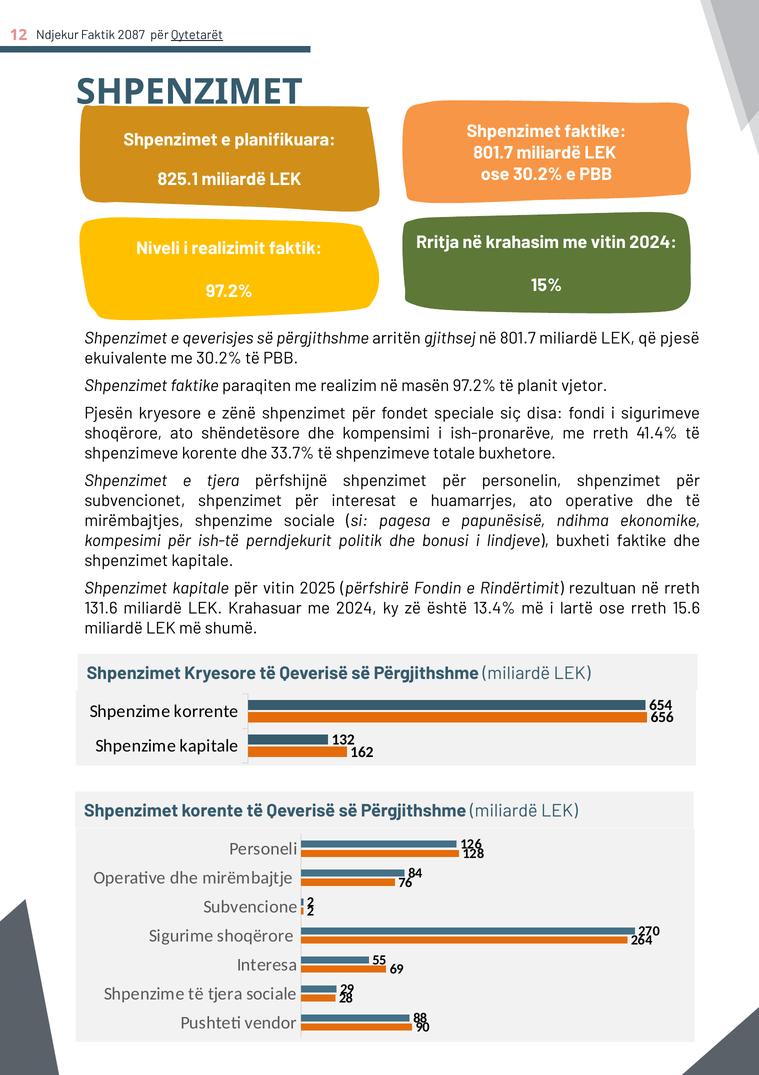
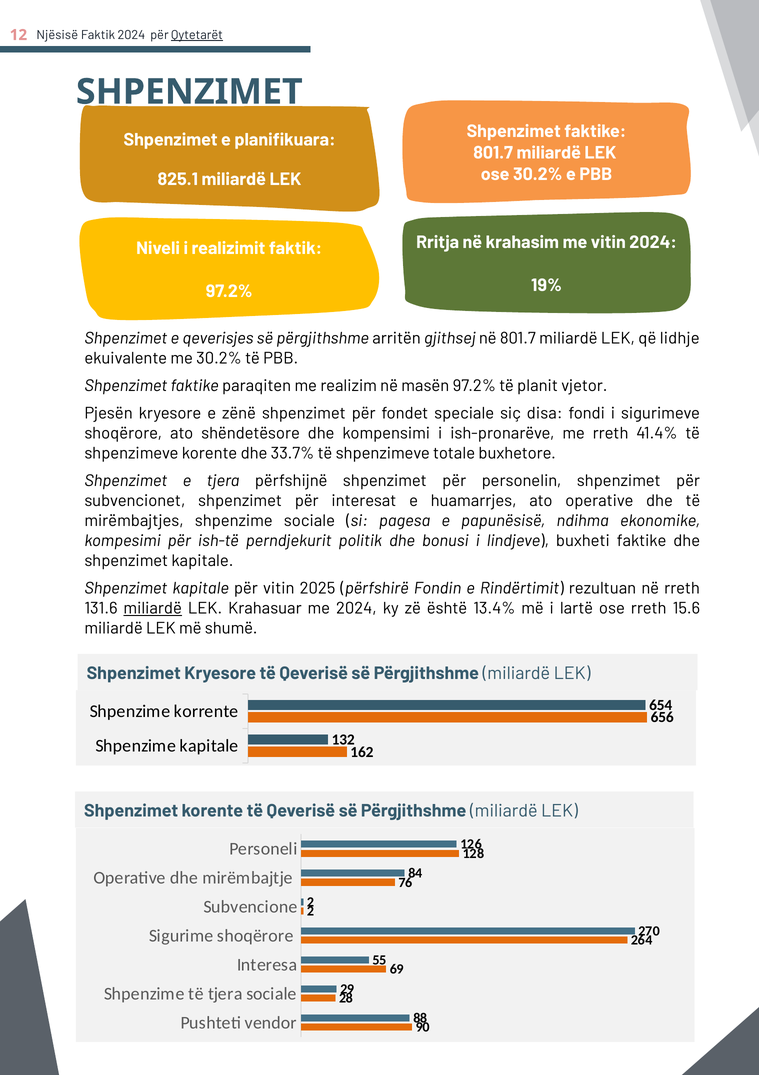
Ndjekur: Ndjekur -> Njësisë (57, 35)
Faktik 2087: 2087 -> 2024 (131, 35)
15%: 15% -> 19% (547, 285)
pjesë: pjesë -> lidhje (680, 338)
miliardë underline: none -> present (153, 608)
